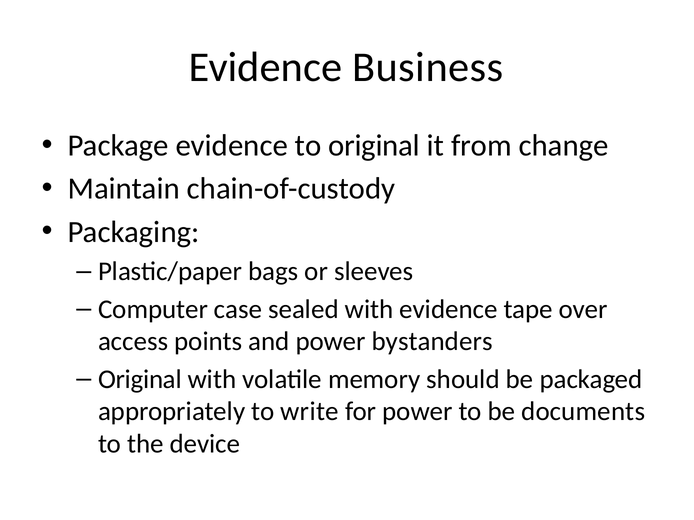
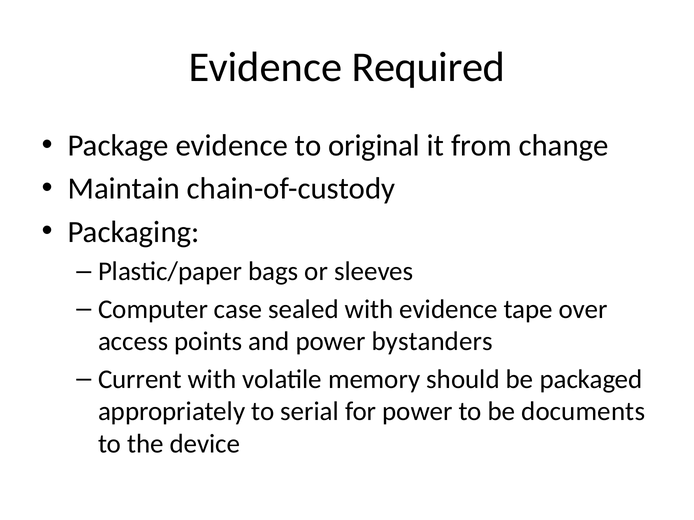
Business: Business -> Required (428, 67)
Original: Original -> Current (140, 380)
write: write -> serial (310, 412)
